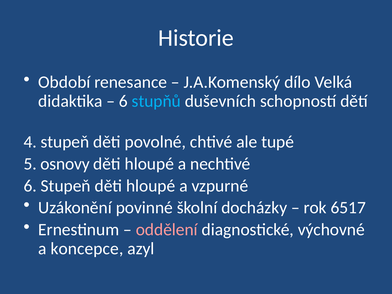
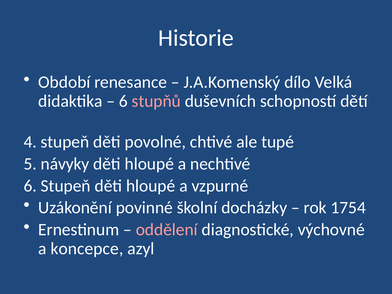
stupňů colour: light blue -> pink (156, 101)
osnovy: osnovy -> návyky (65, 164)
6517: 6517 -> 1754 (348, 208)
